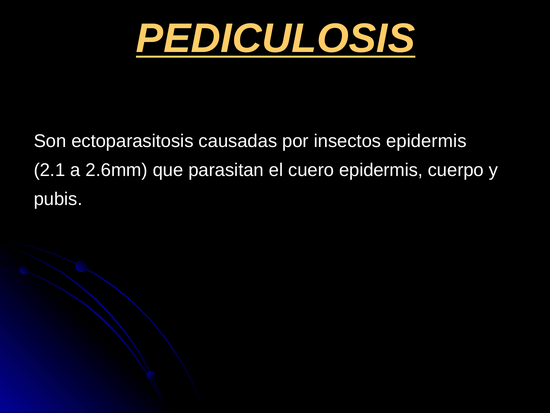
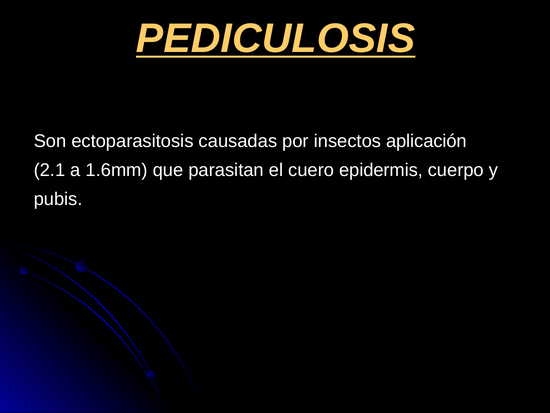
insectos epidermis: epidermis -> aplicación (426, 141)
2.6mm: 2.6mm -> 1.6mm (117, 170)
